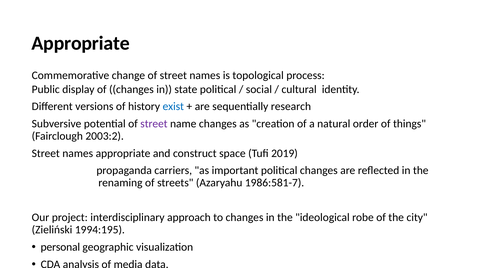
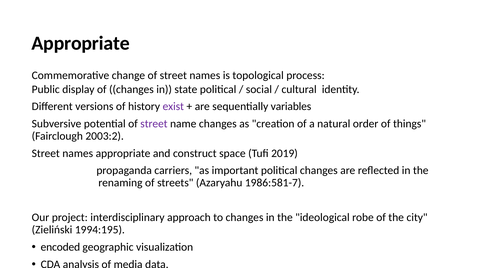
exist colour: blue -> purple (173, 106)
research: research -> variables (291, 106)
personal: personal -> encoded (60, 247)
